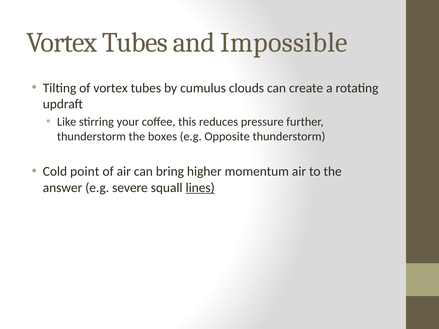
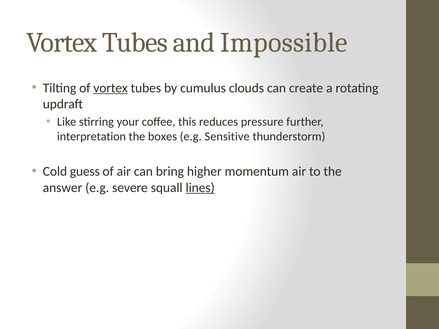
vortex underline: none -> present (111, 88)
thunderstorm: thunderstorm -> interpretation (92, 136)
Opposite: Opposite -> Sensitive (227, 136)
point: point -> guess (85, 172)
